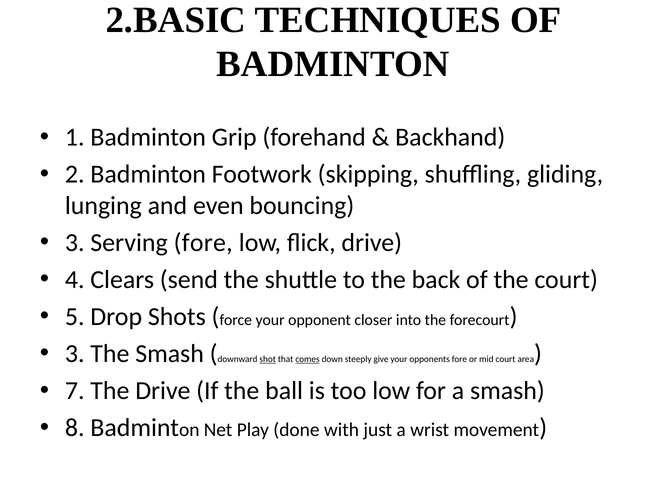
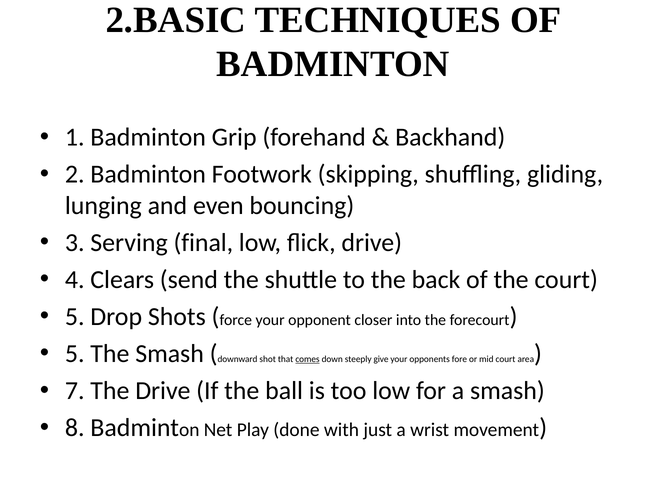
Serving fore: fore -> final (203, 242)
3: 3 -> 5 (75, 353)
shot underline: present -> none (268, 359)
